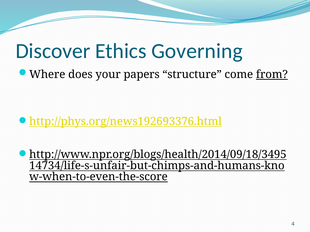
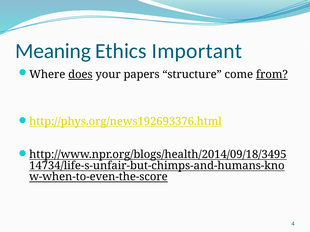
Discover: Discover -> Meaning (53, 51)
Governing: Governing -> Important (197, 51)
does underline: none -> present (80, 75)
